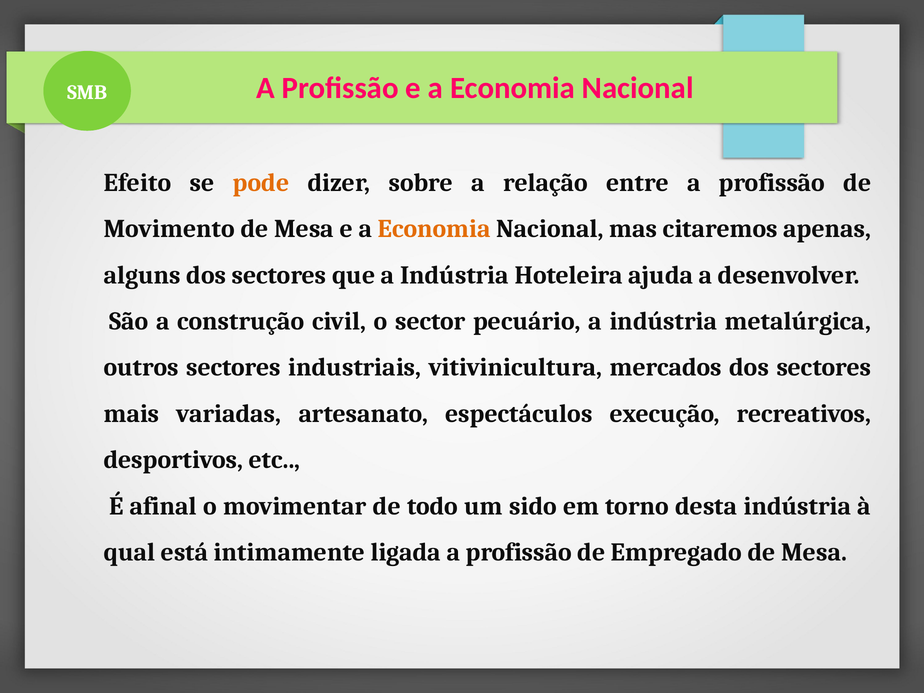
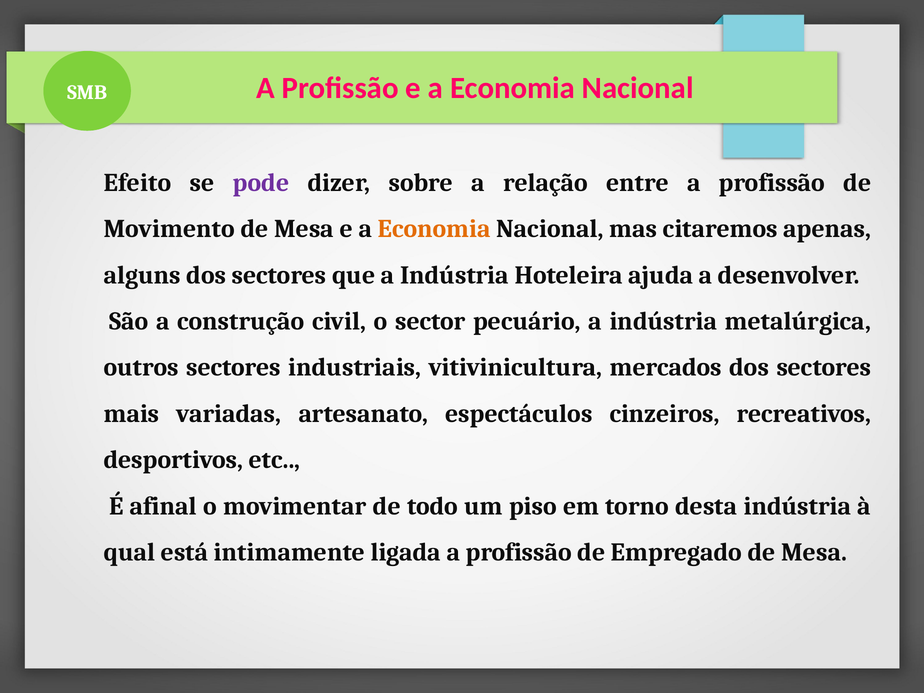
pode colour: orange -> purple (261, 183)
execução: execução -> cinzeiros (665, 414)
sido: sido -> piso (533, 506)
